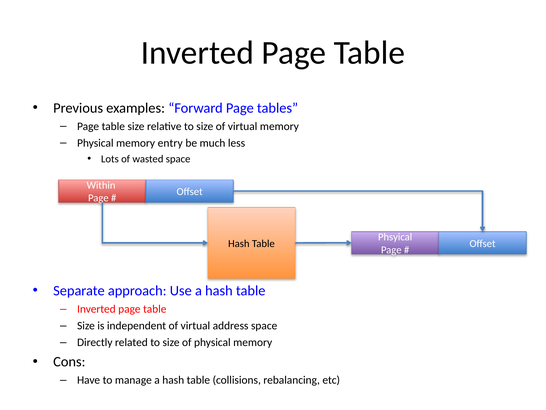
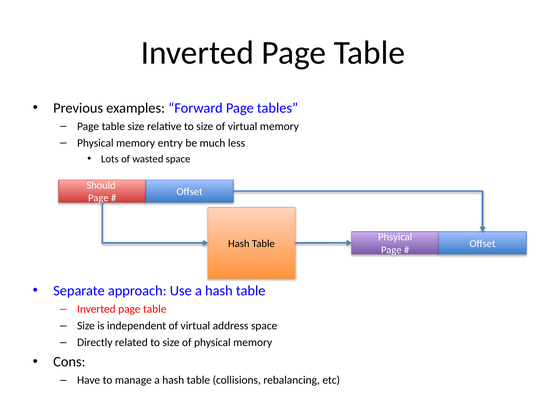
Within: Within -> Should (101, 185)
